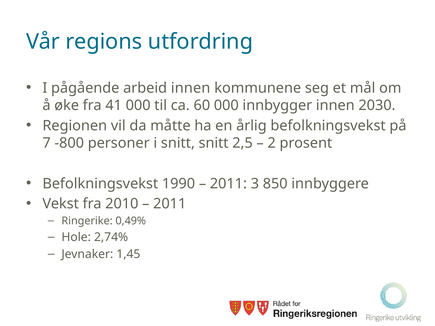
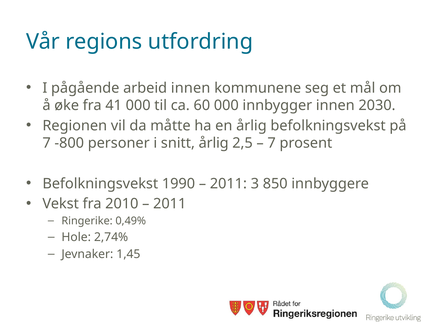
snitt snitt: snitt -> årlig (214, 143)
2: 2 -> 7 (272, 143)
